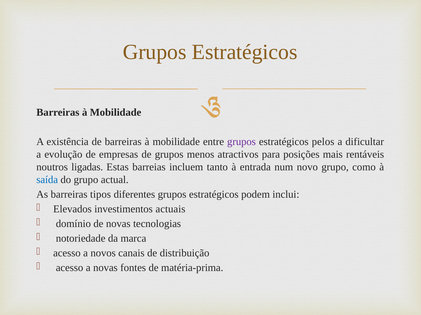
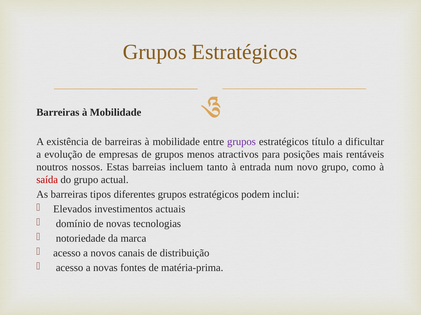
pelos: pelos -> título (323, 142)
ligadas: ligadas -> nossos (87, 167)
saída colour: blue -> red (47, 180)
